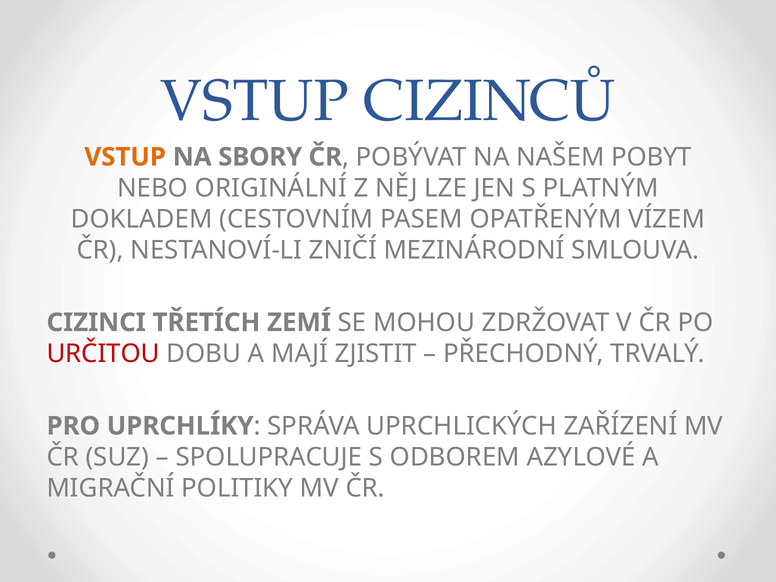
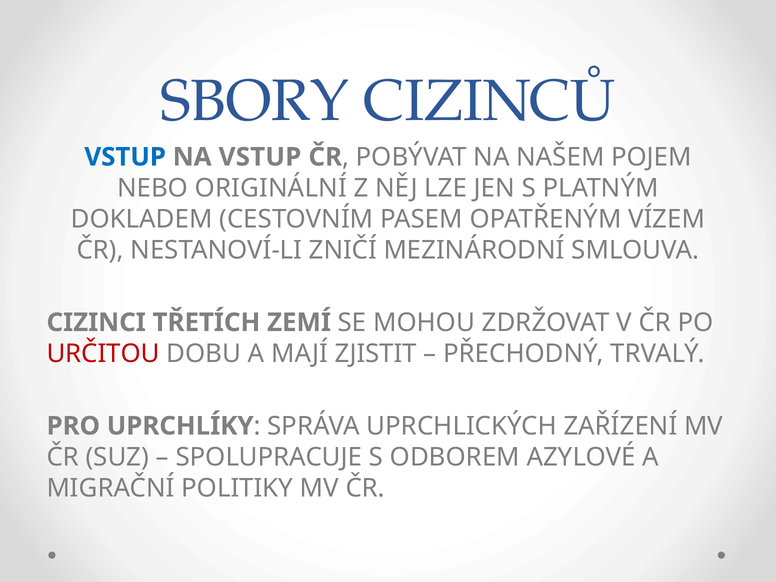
VSTUP: VSTUP -> SBORY (254, 101)
VSTUP colour: orange -> blue (125, 157)
NA SBORY: SBORY -> VSTUP (260, 157)
POBYT: POBYT -> POJEM (651, 157)
